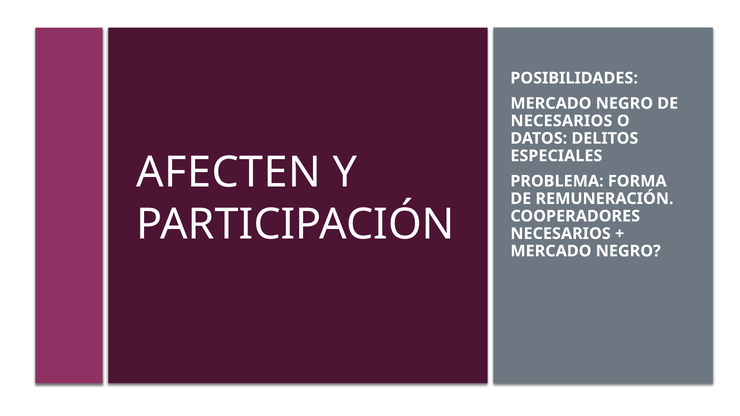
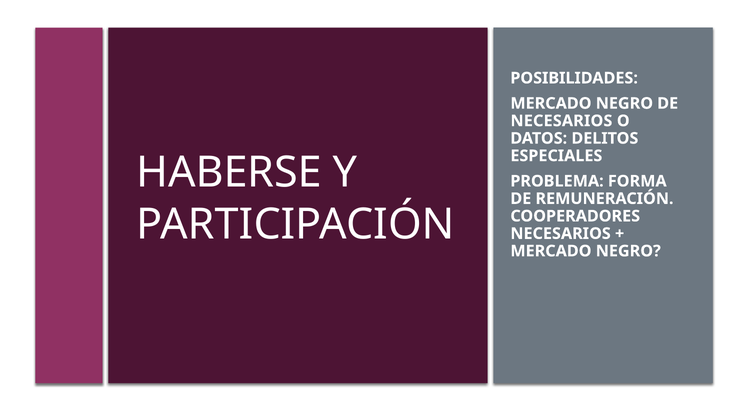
AFECTEN: AFECTEN -> HABERSE (229, 173)
